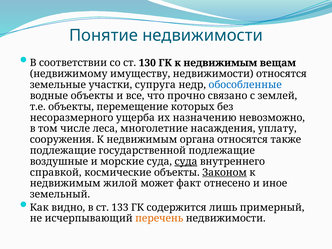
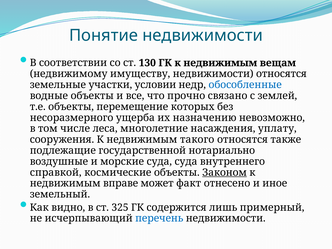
супруга: супруга -> условии (155, 85)
органа: органа -> такого (197, 140)
государственной подлежащие: подлежащие -> нотариально (222, 151)
суда underline: present -> none (186, 161)
жилой: жилой -> вправе (121, 183)
133: 133 -> 325 (120, 207)
перечень colour: orange -> blue (159, 218)
